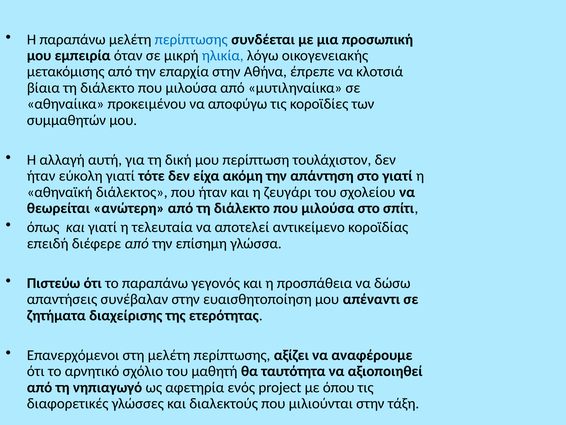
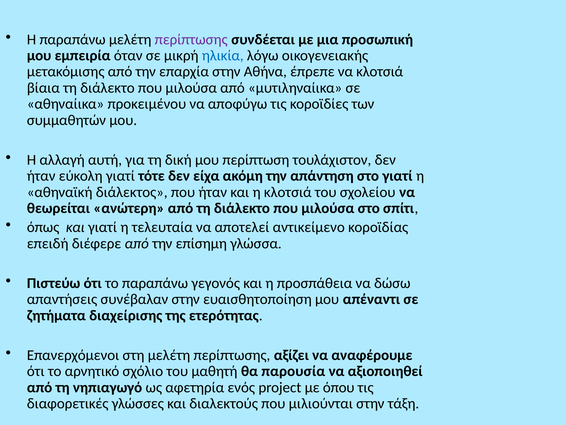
περίπτωσης colour: blue -> purple (191, 39)
η ζευγάρι: ζευγάρι -> κλοτσιά (288, 192)
ταυτότητα: ταυτότητα -> παρουσία (293, 371)
